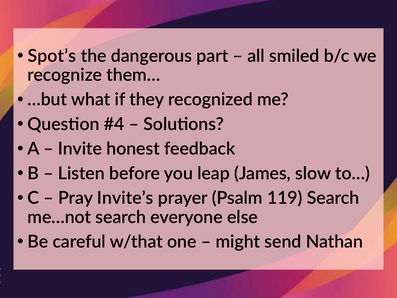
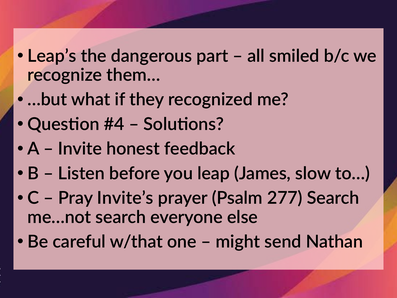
Spot’s: Spot’s -> Leap’s (52, 56)
119: 119 -> 277 (285, 198)
